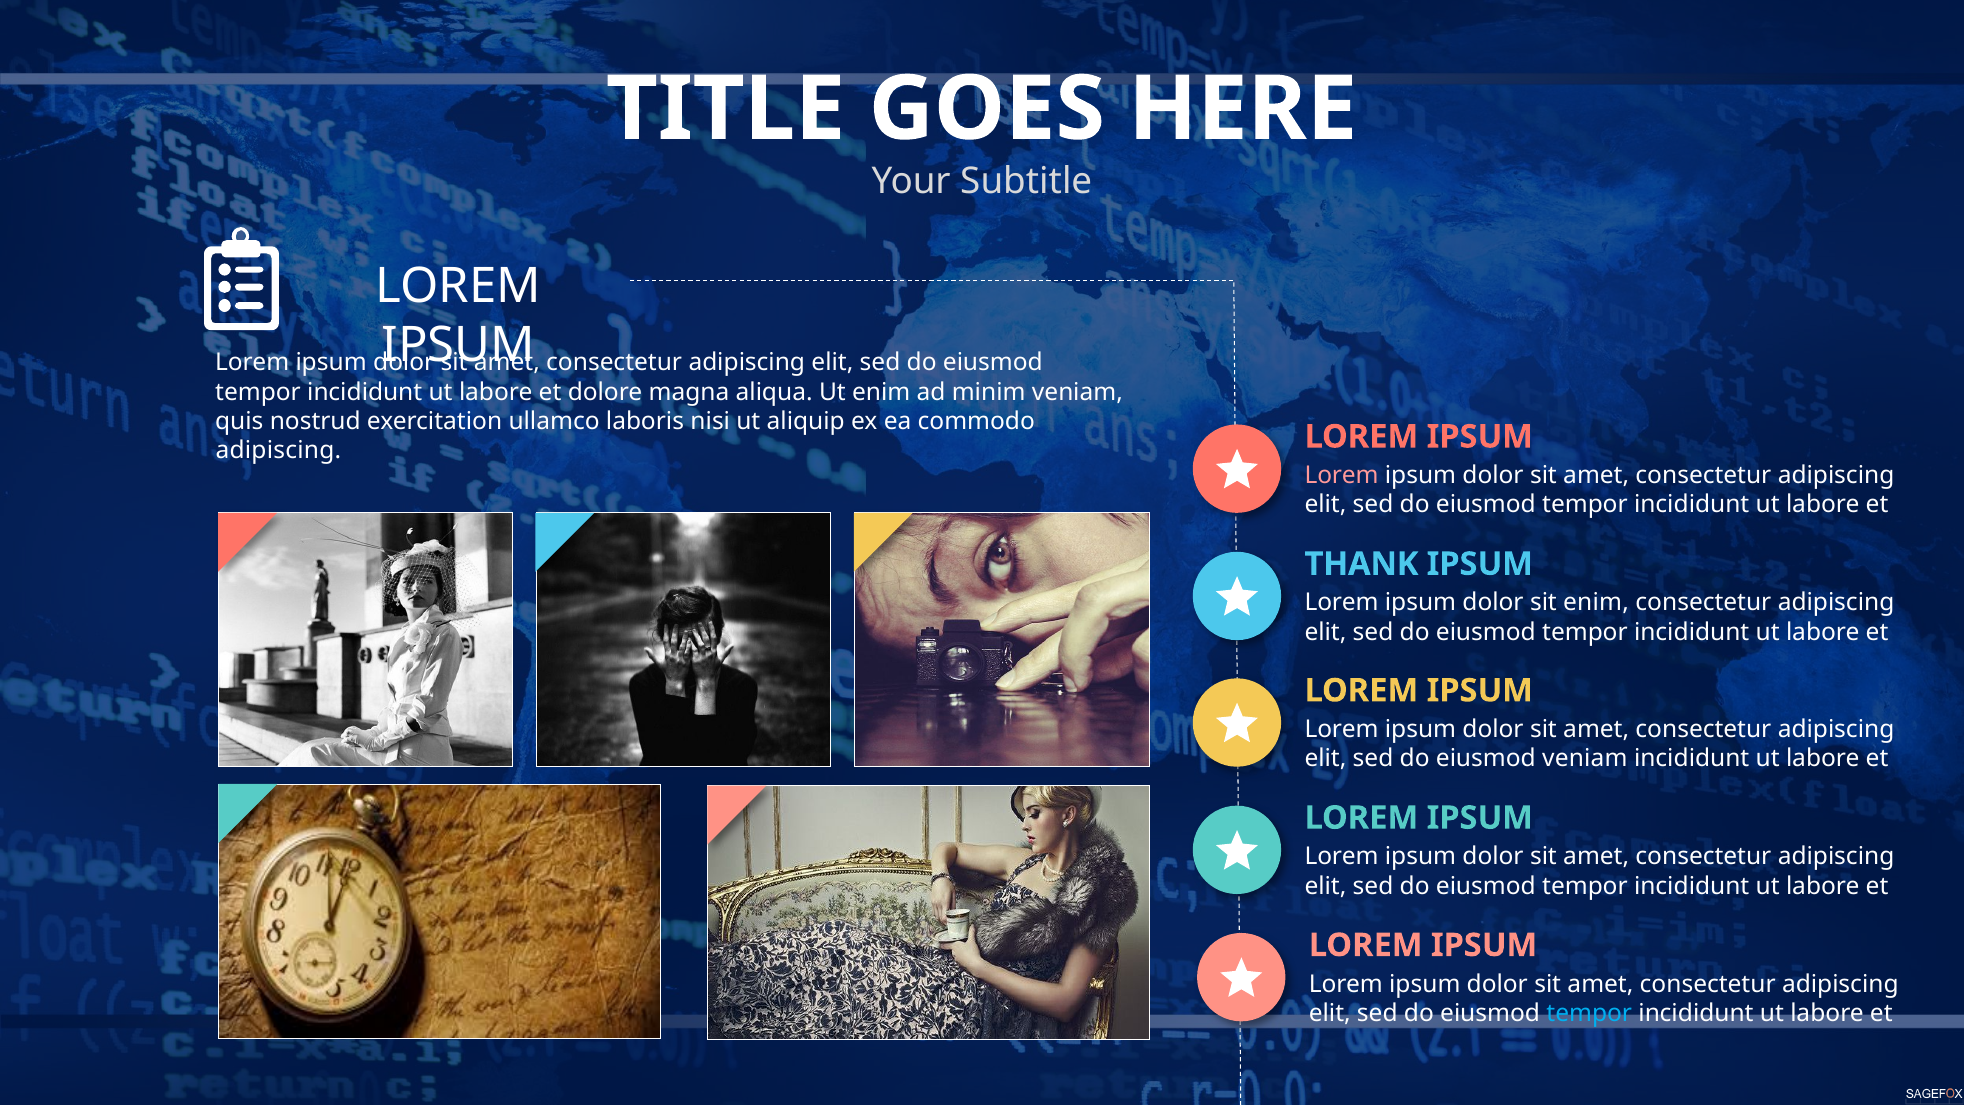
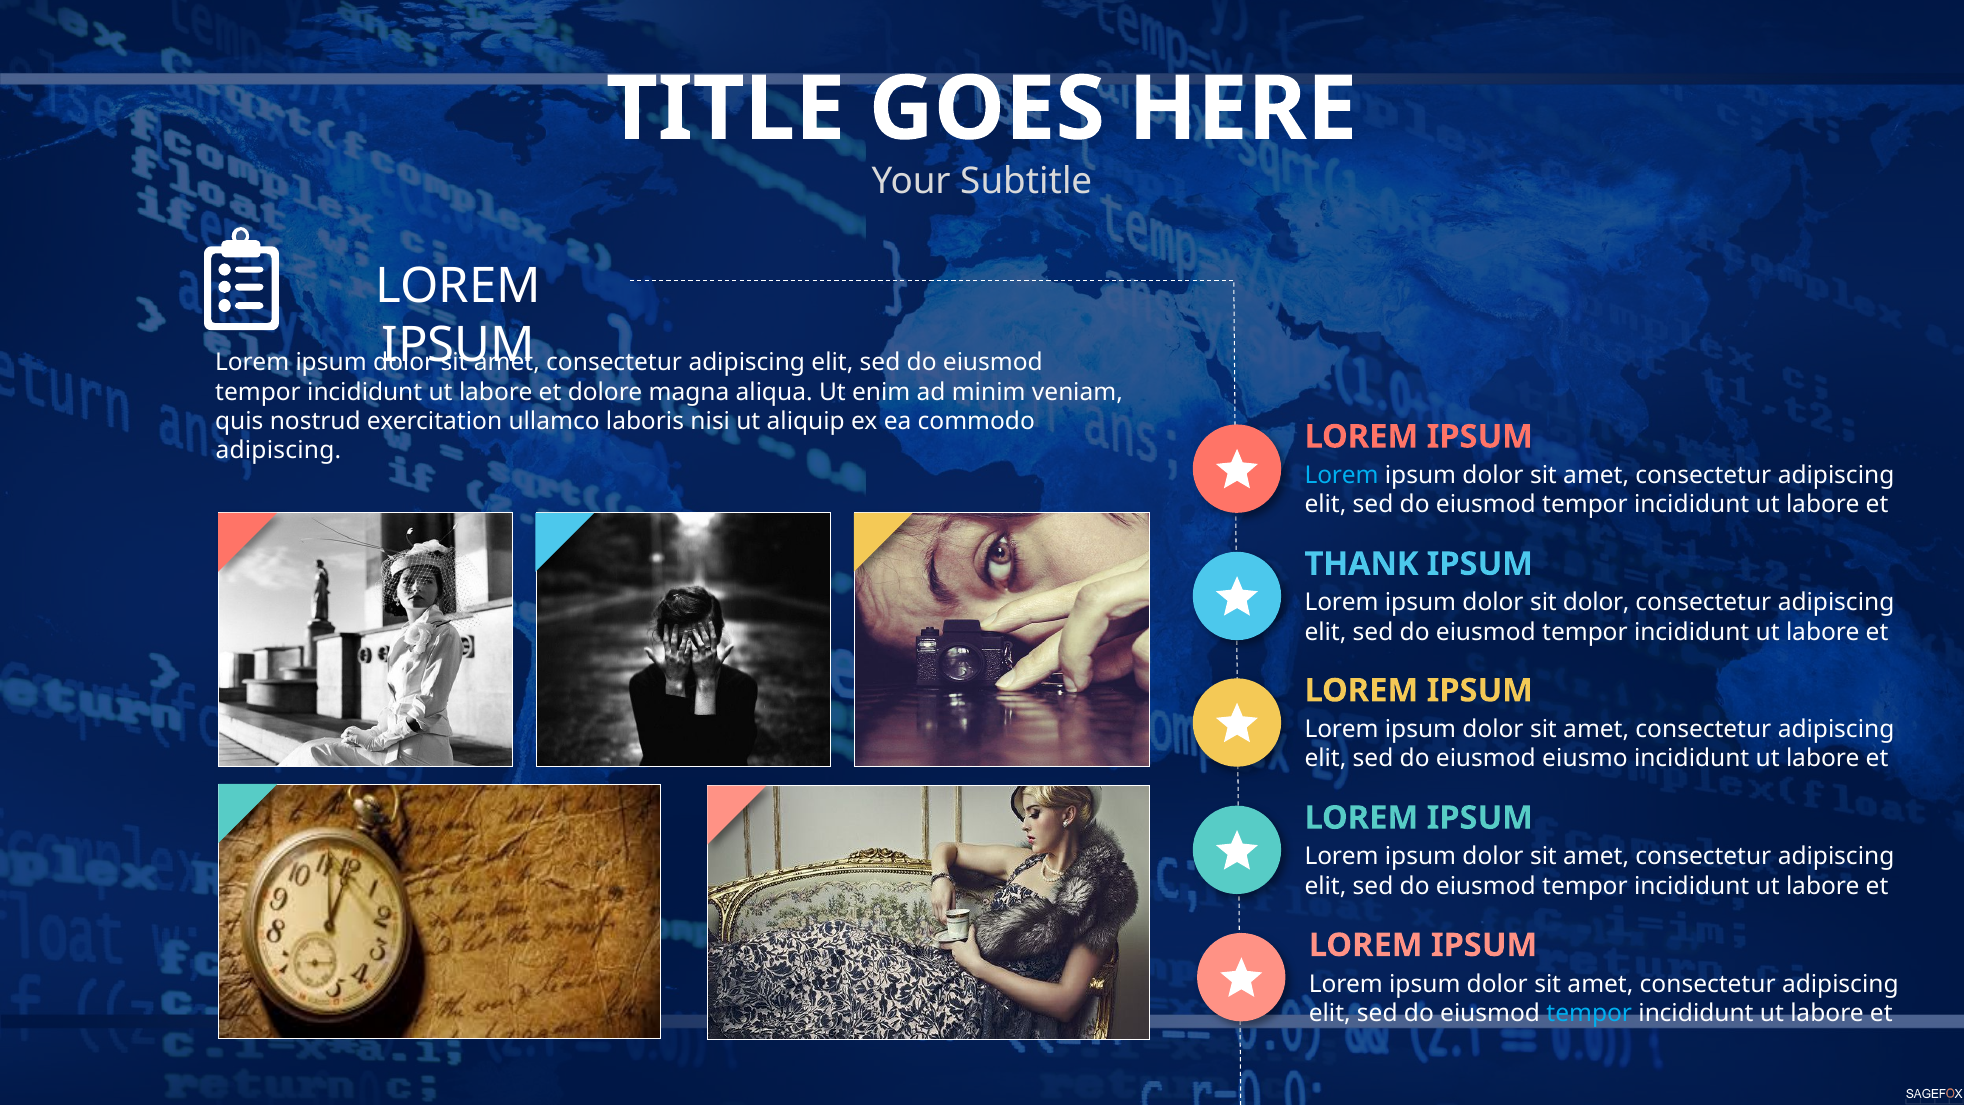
Lorem colour: pink -> light blue (1342, 475)
sit enim: enim -> dolor (1596, 603)
eiusmod veniam: veniam -> eiusmo (1585, 759)
